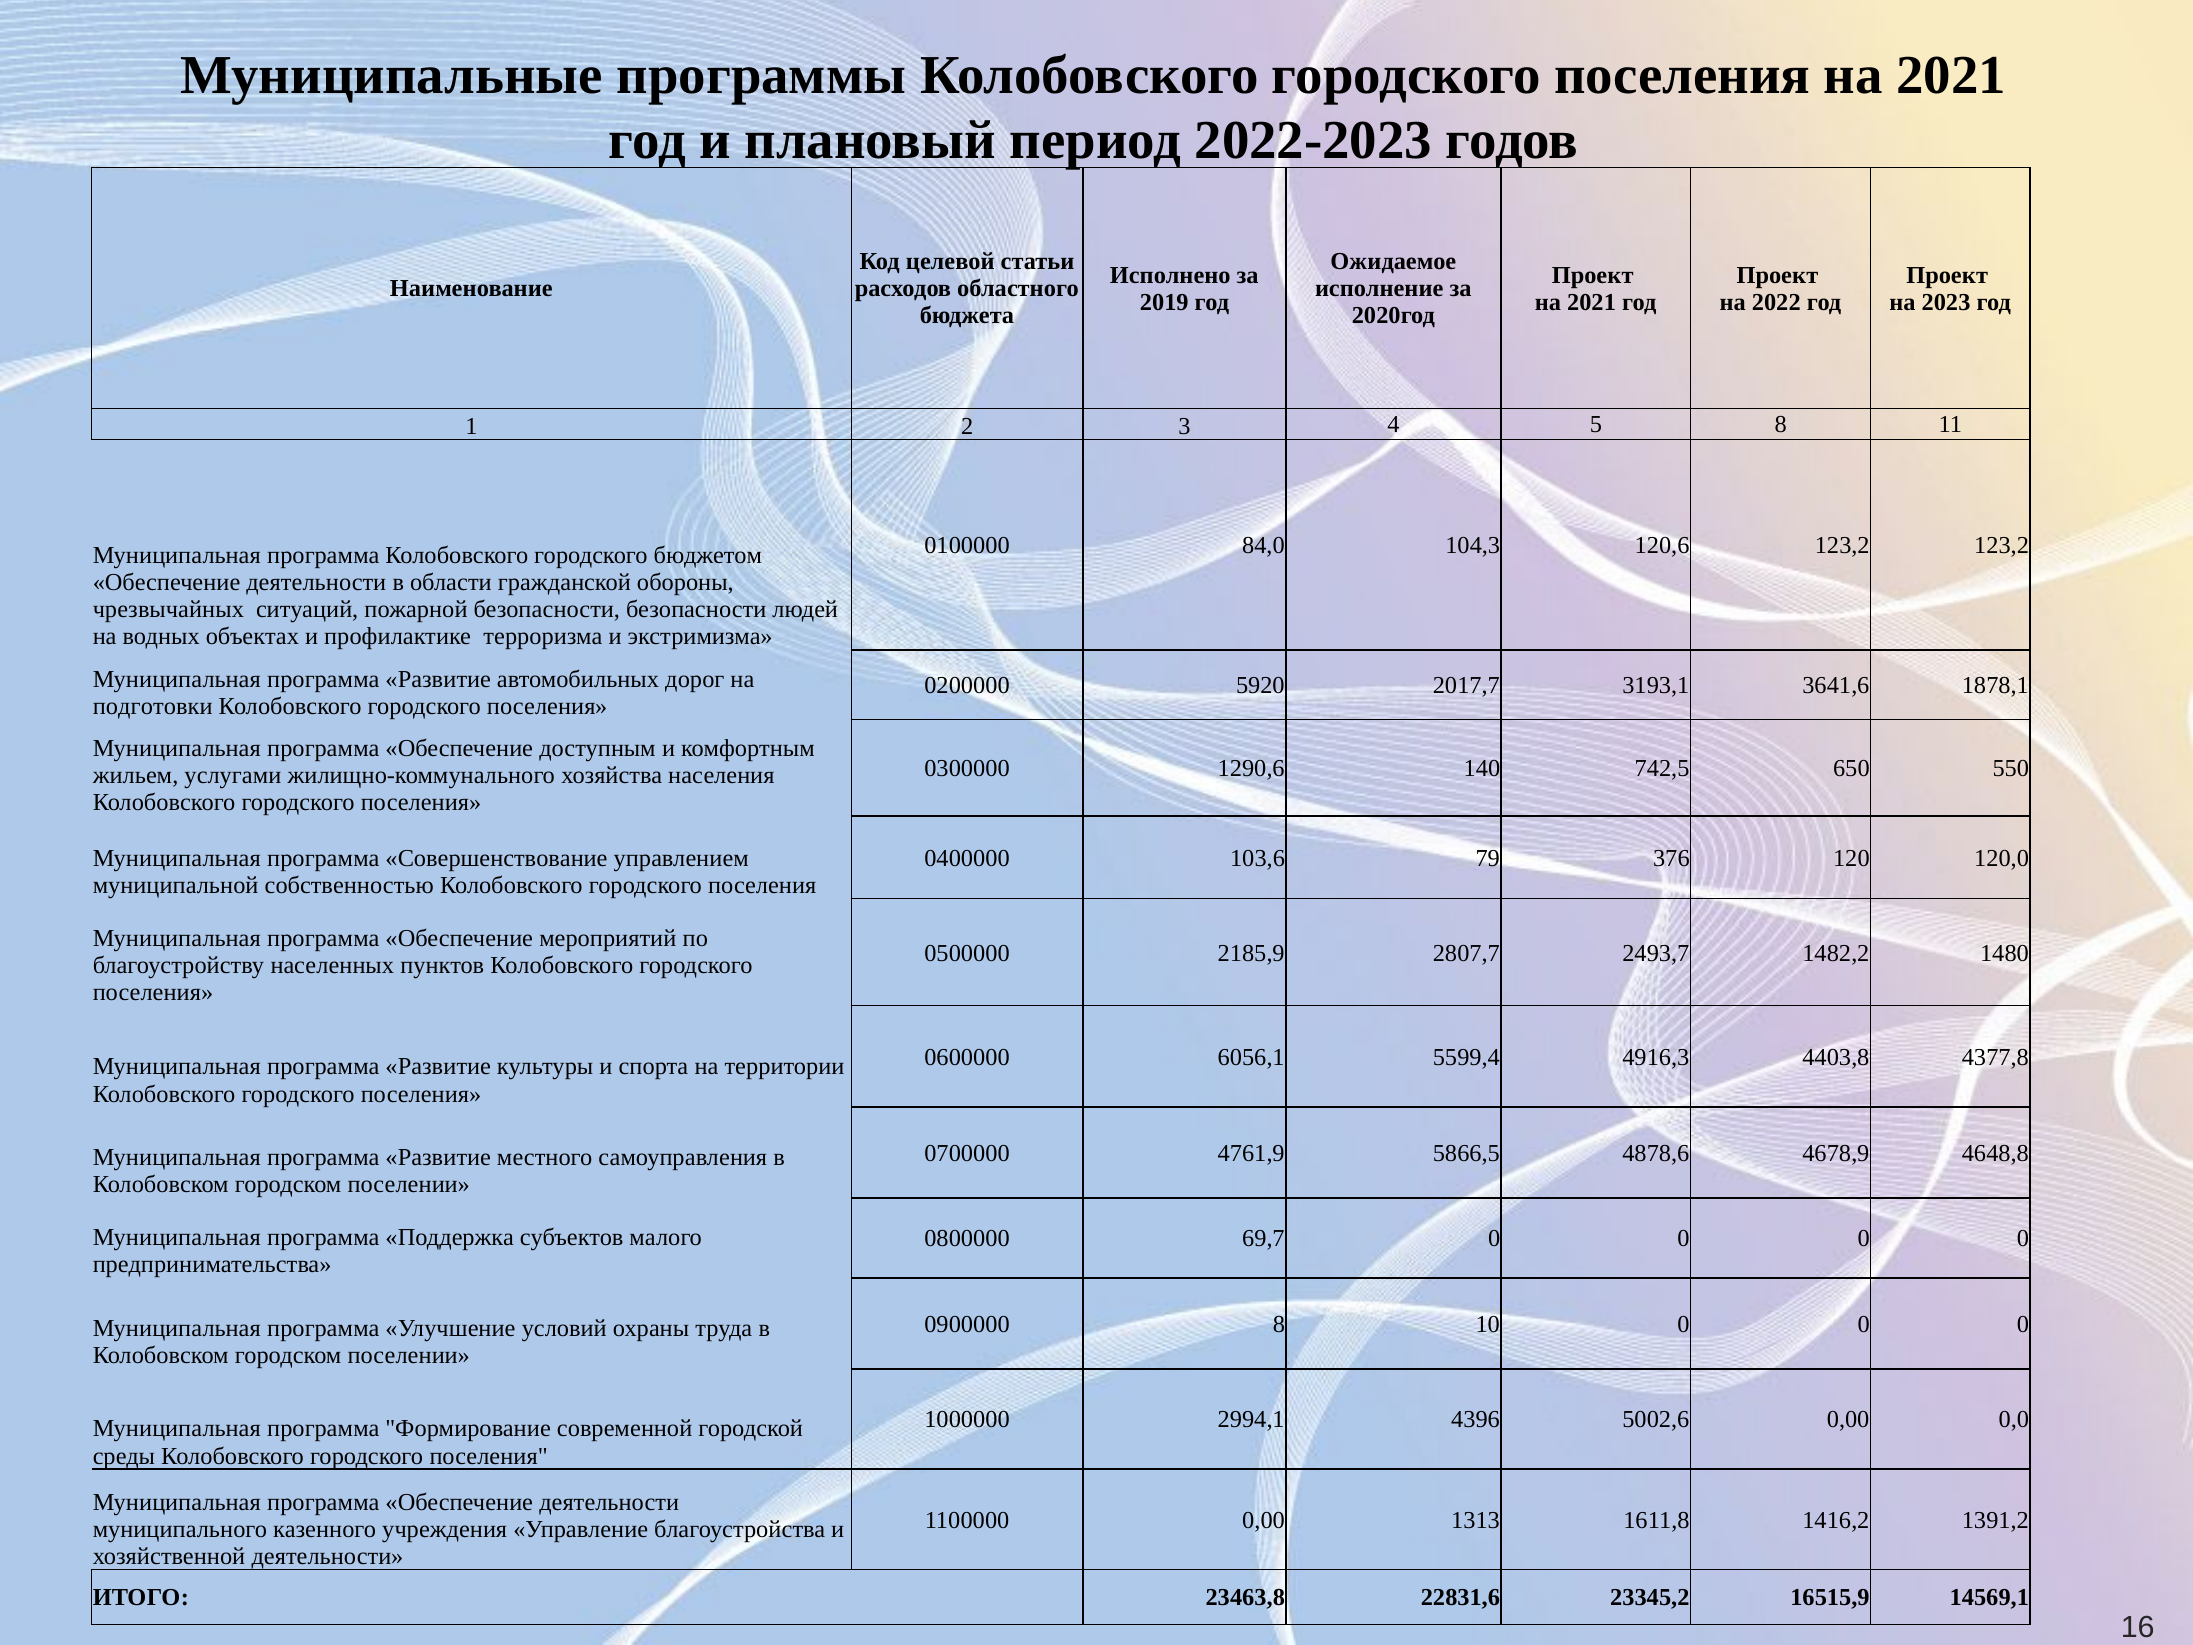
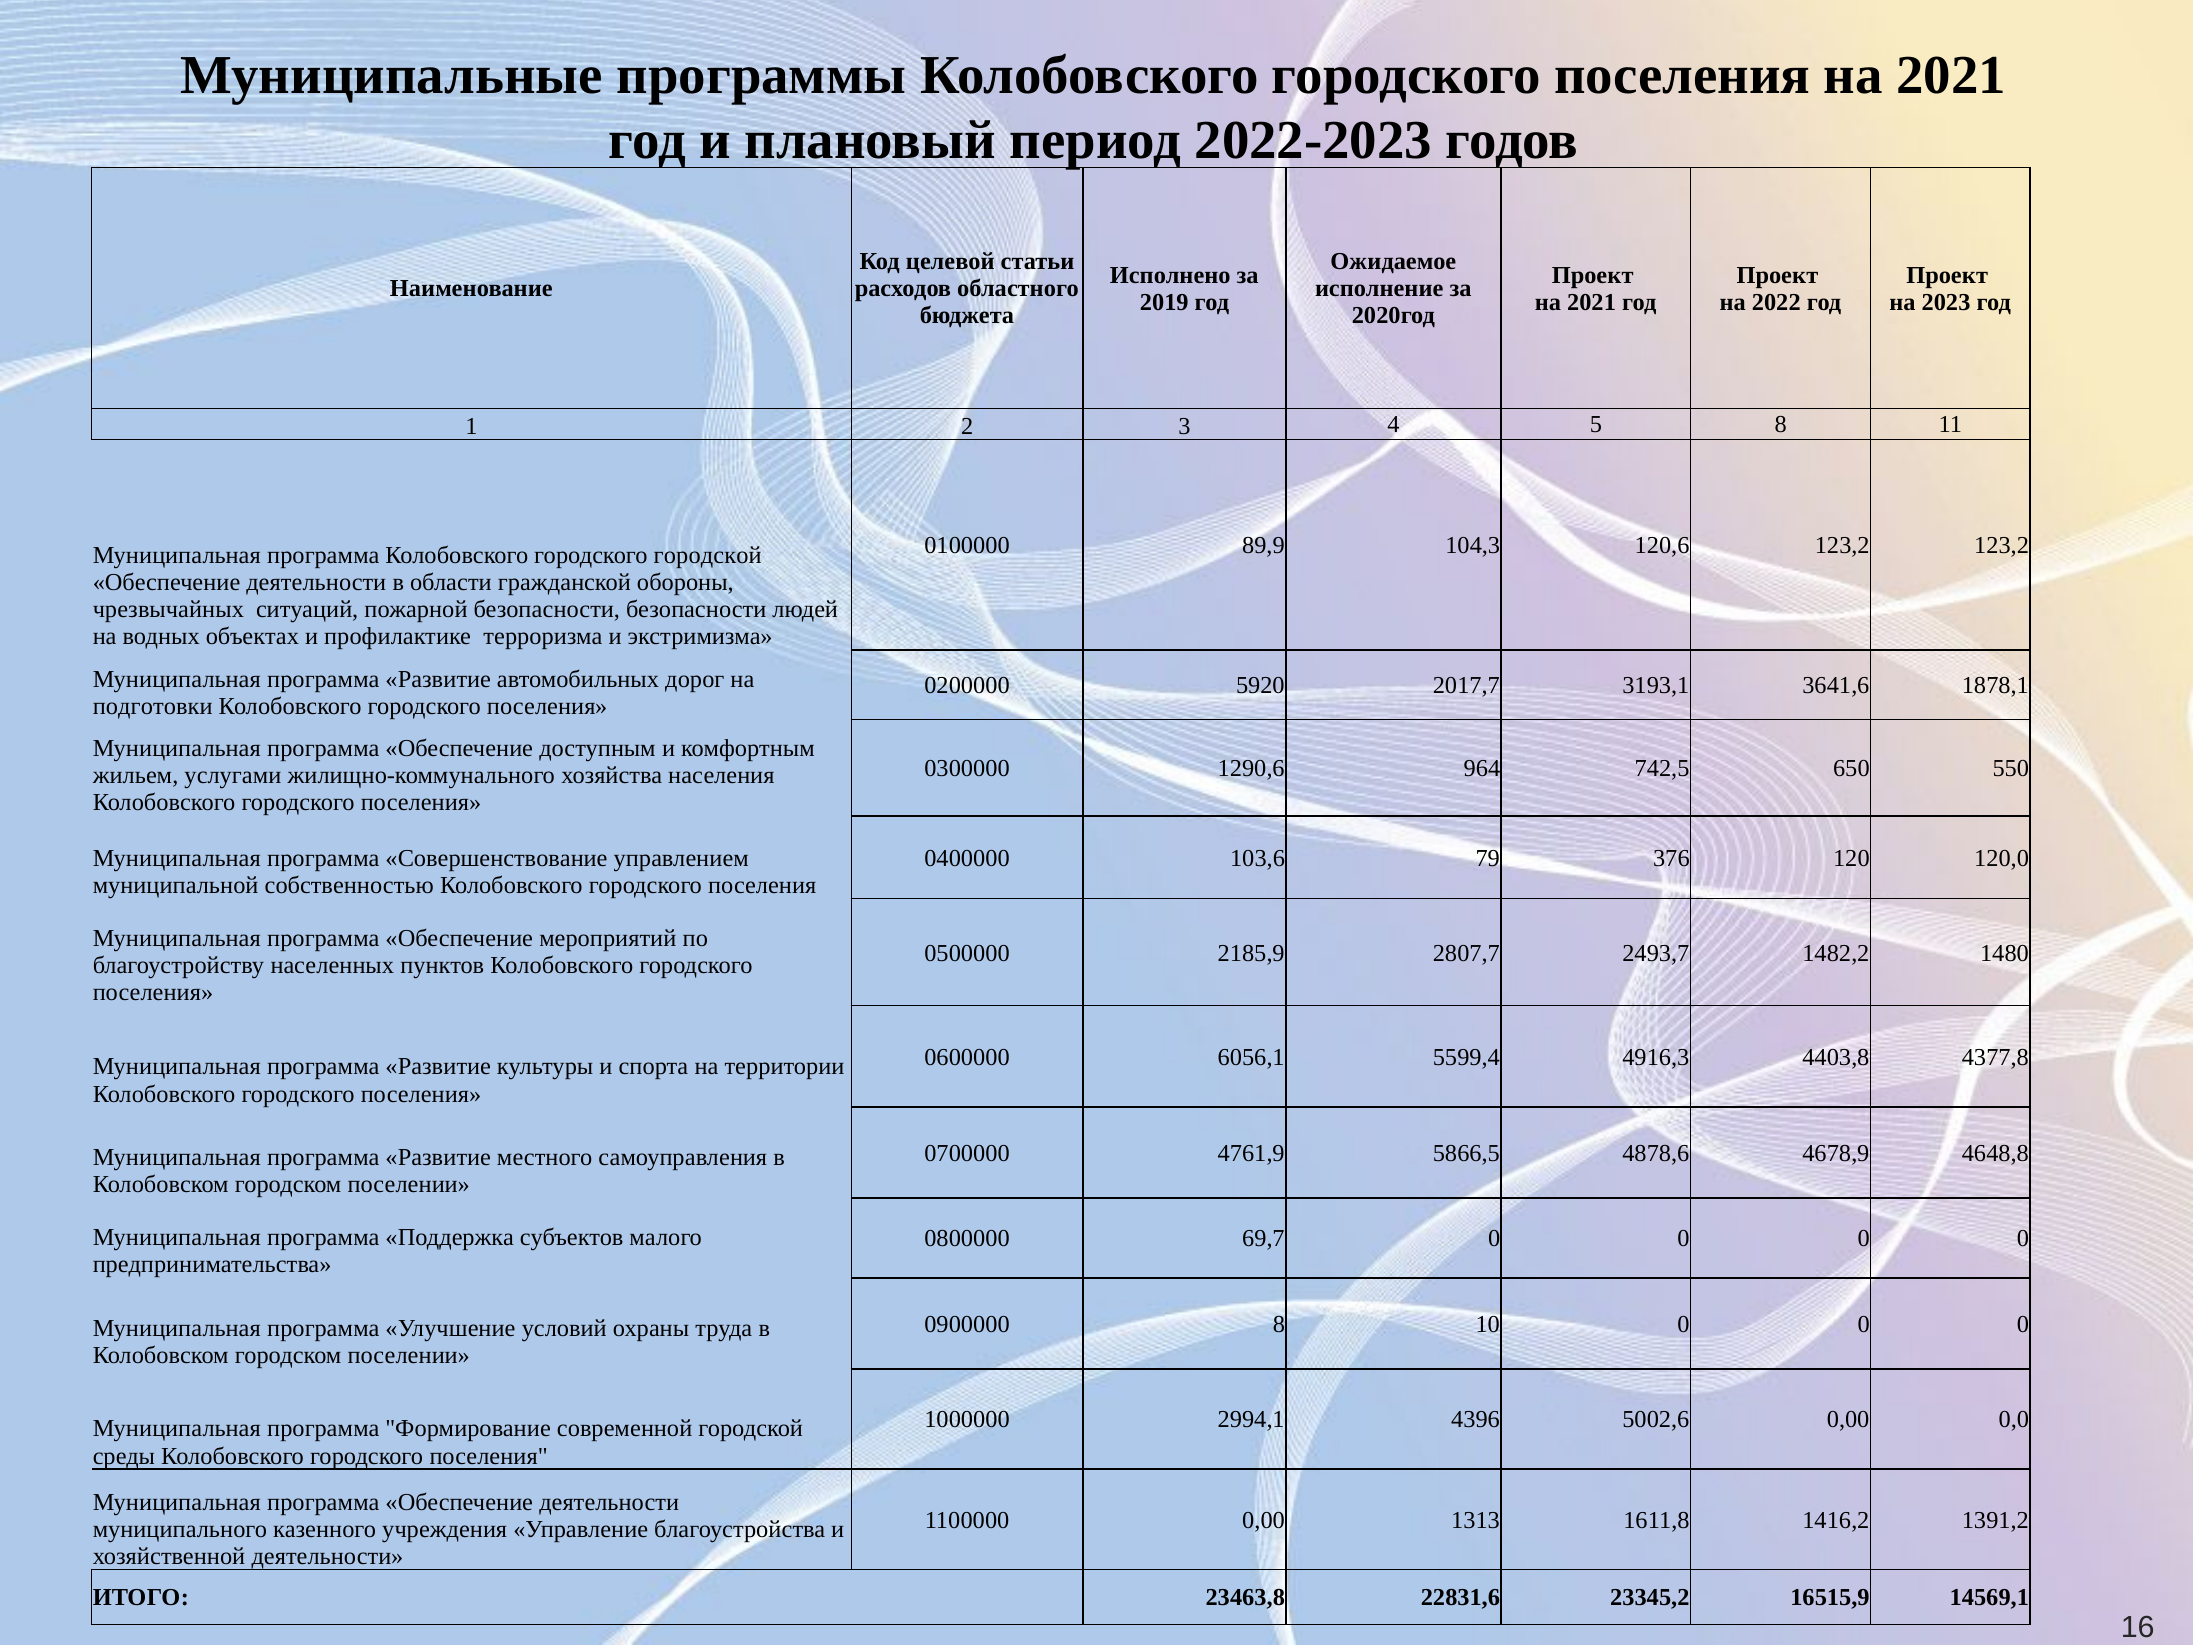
84,0: 84,0 -> 89,9 (1263, 545)
городского бюджетом: бюджетом -> городской (708, 556)
140: 140 -> 964 (1482, 768)
